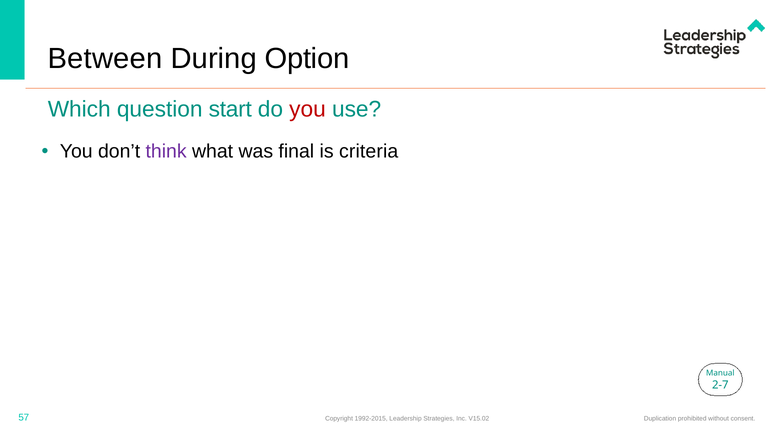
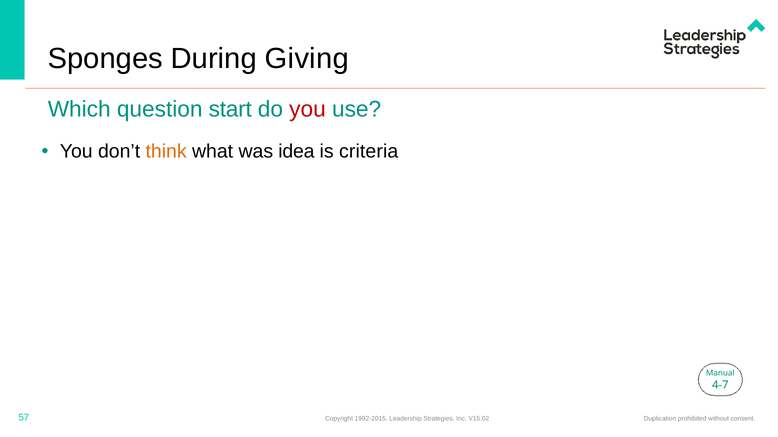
Between: Between -> Sponges (105, 58)
Option: Option -> Giving (307, 58)
think colour: purple -> orange (166, 152)
final: final -> idea (296, 152)
2-7: 2-7 -> 4-7 (720, 386)
